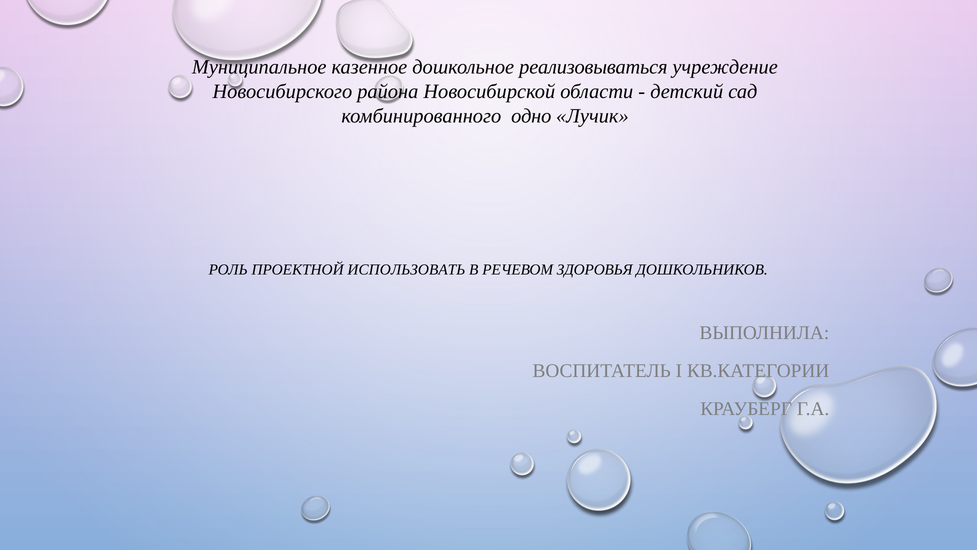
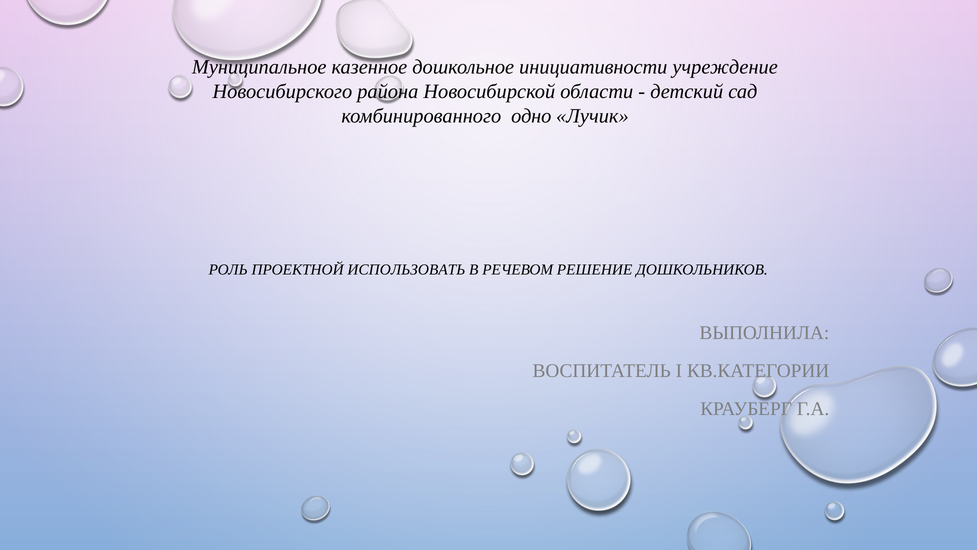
реализовываться: реализовываться -> инициативности (593, 67)
ЗДОРОВЬЯ: ЗДОРОВЬЯ -> РЕШЕНИЕ (595, 270)
